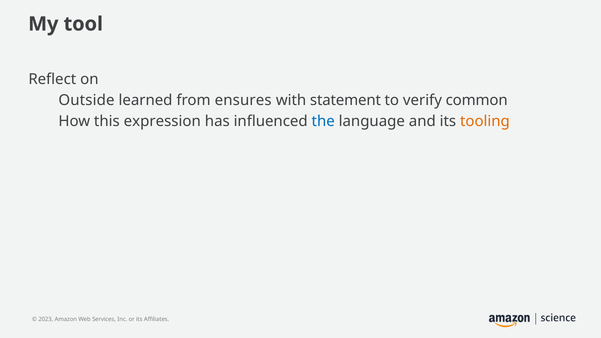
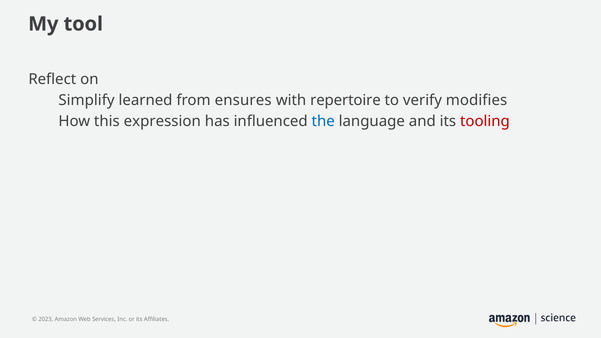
Outside: Outside -> Simplify (87, 100)
statement: statement -> repertoire (345, 100)
common: common -> modifies (477, 100)
tooling colour: orange -> red (485, 121)
